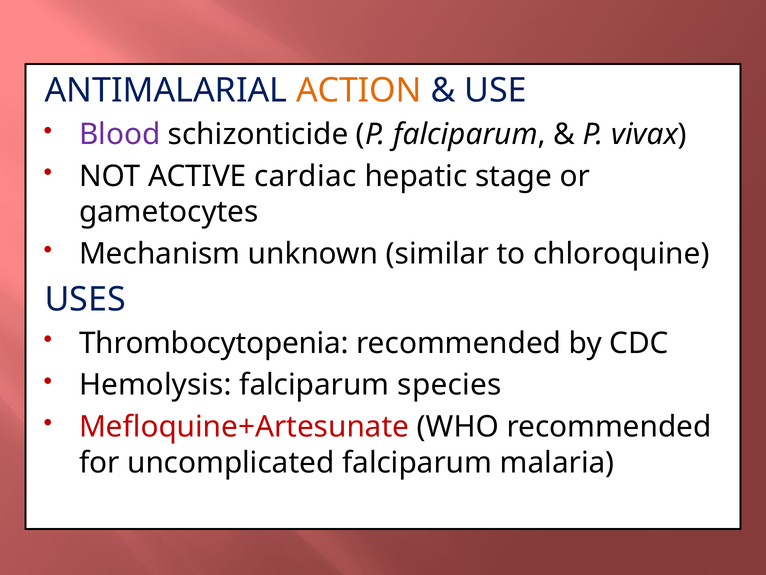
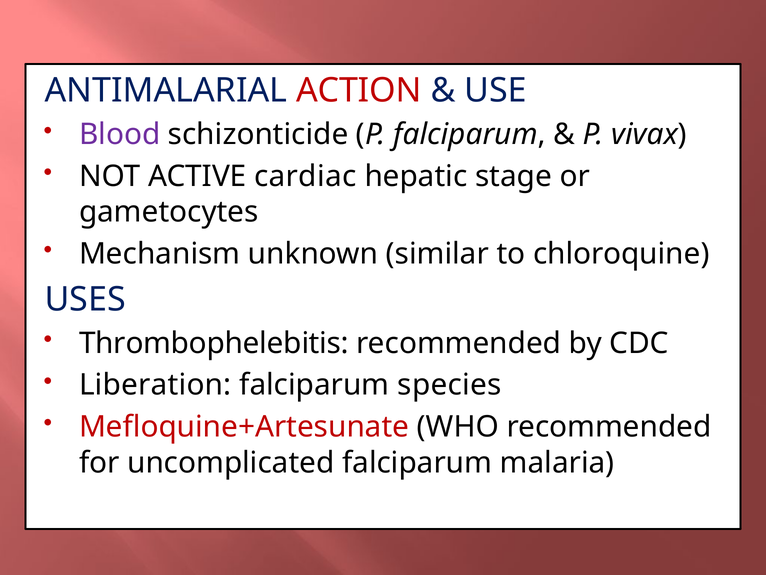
ACTION colour: orange -> red (359, 90)
Thrombocytopenia: Thrombocytopenia -> Thrombophelebitis (214, 343)
Hemolysis: Hemolysis -> Liberation (155, 385)
